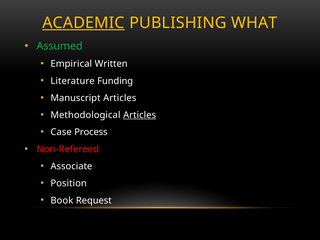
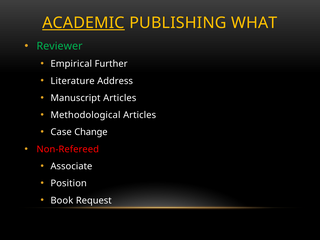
Assumed: Assumed -> Reviewer (60, 46)
Written: Written -> Further (111, 64)
Funding: Funding -> Address (115, 81)
Articles underline: present -> none (140, 115)
Process: Process -> Change (91, 132)
